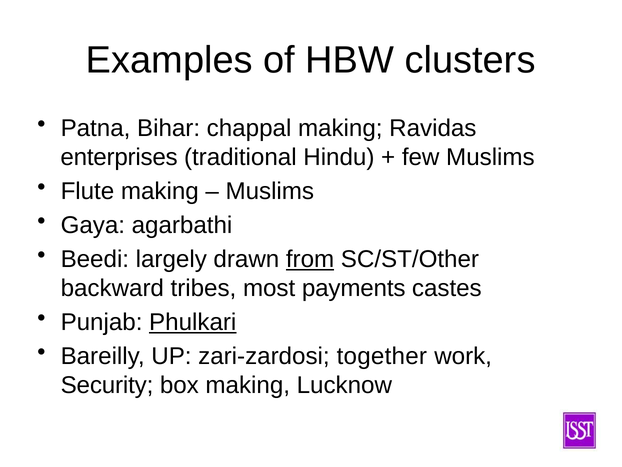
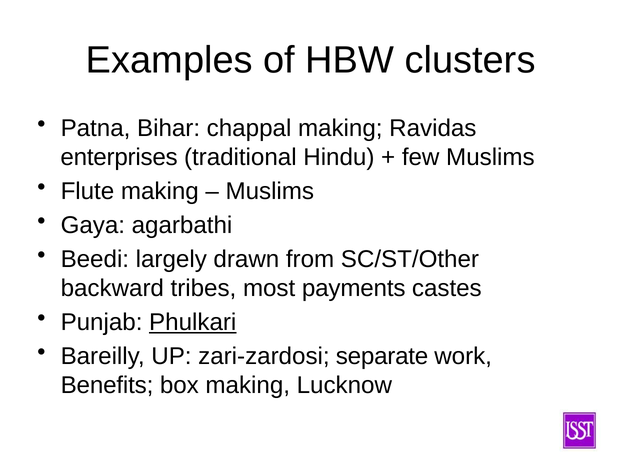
from underline: present -> none (310, 259)
together: together -> separate (382, 356)
Security: Security -> Benefits (107, 385)
